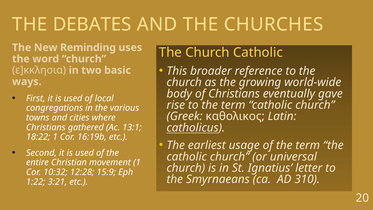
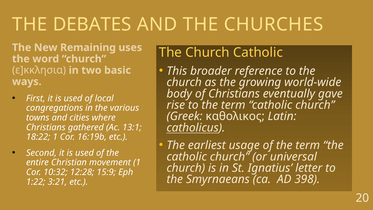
Reminding: Reminding -> Remaining (88, 48)
310: 310 -> 398 (307, 179)
